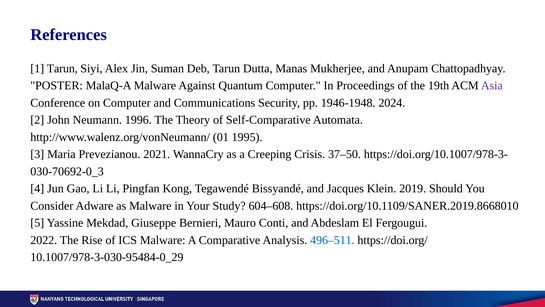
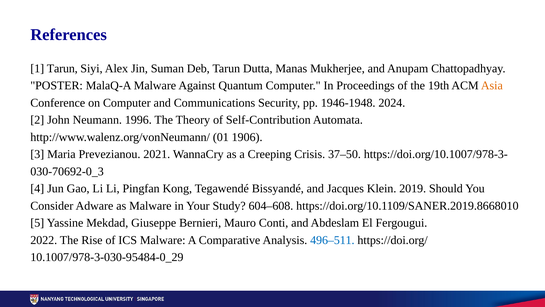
Asia colour: purple -> orange (492, 85)
Self-Comparative: Self-Comparative -> Self-Contribution (268, 120)
1995: 1995 -> 1906 (247, 137)
